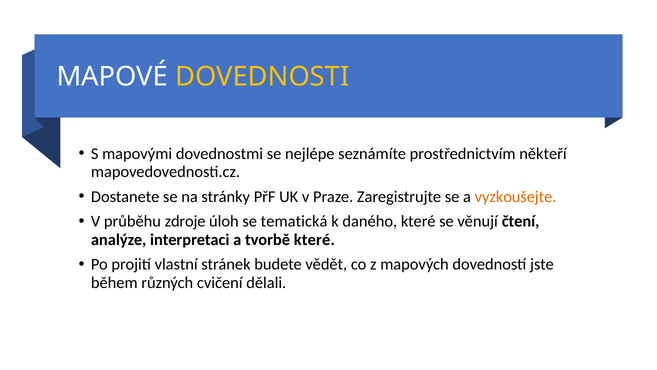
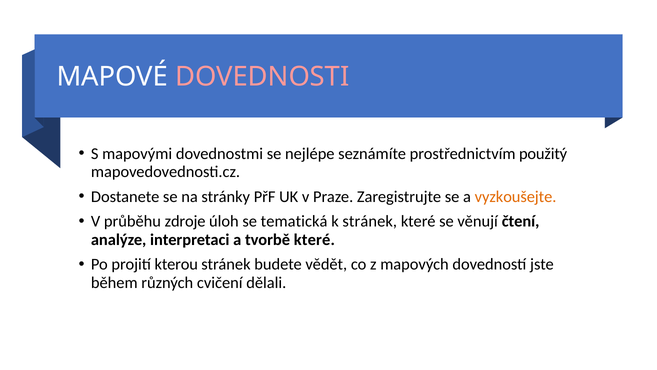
DOVEDNOSTI colour: yellow -> pink (262, 77)
někteří: někteří -> použitý (543, 153)
k daného: daného -> stránek (370, 221)
vlastní: vlastní -> kterou (176, 264)
